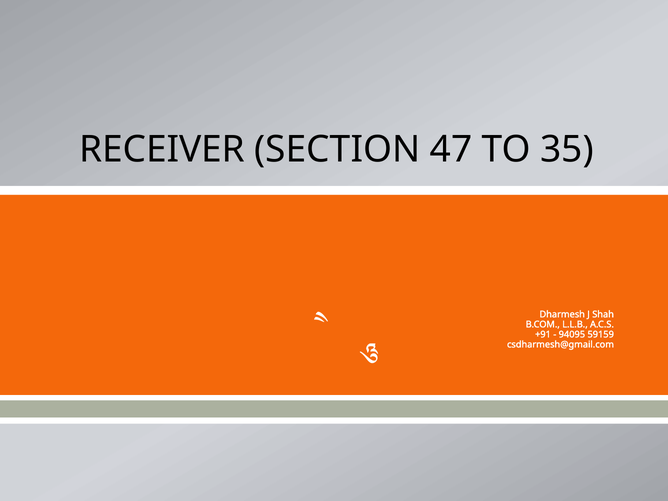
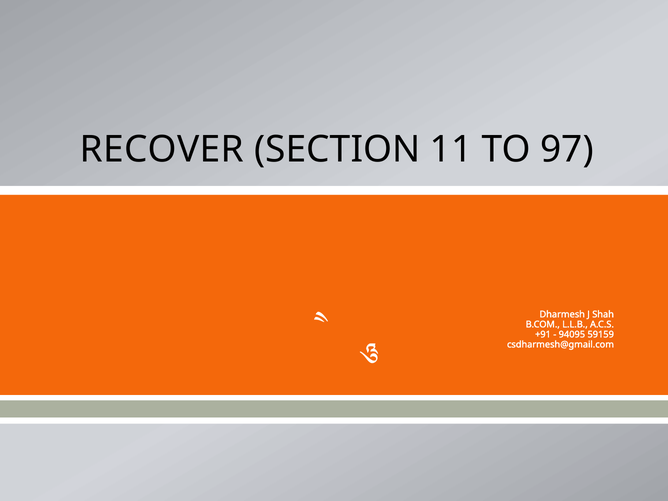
RECEIVER: RECEIVER -> RECOVER (162, 150)
47: 47 -> 11 (451, 150)
35: 35 -> 97 (567, 150)
